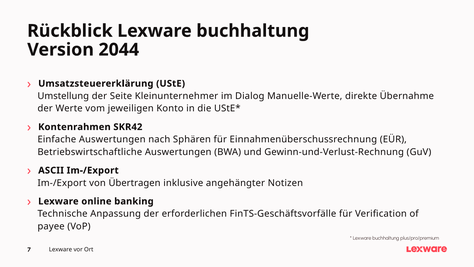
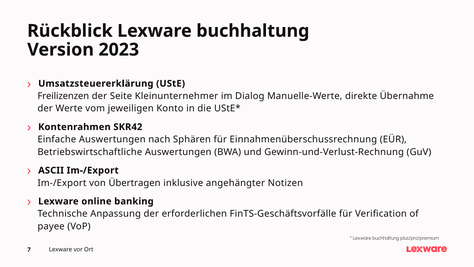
2044: 2044 -> 2023 (119, 50)
Umstellung: Umstellung -> Freilizenzen (63, 96)
